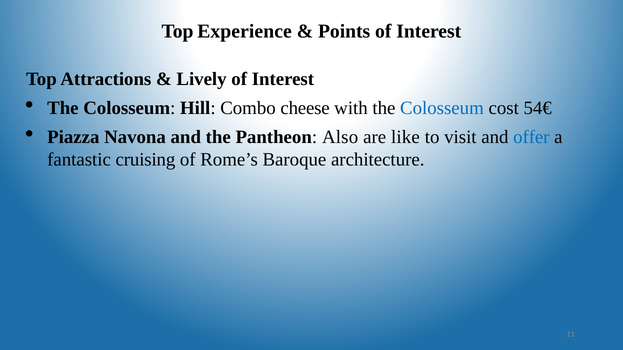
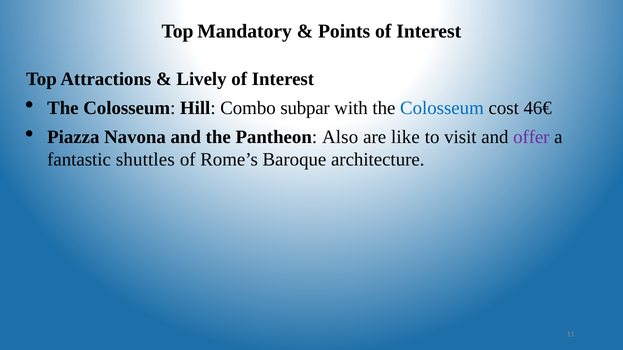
Experience: Experience -> Mandatory (245, 31)
cheese: cheese -> subpar (305, 108)
54€: 54€ -> 46€ (538, 108)
offer colour: blue -> purple (531, 137)
cruising: cruising -> shuttles (145, 160)
